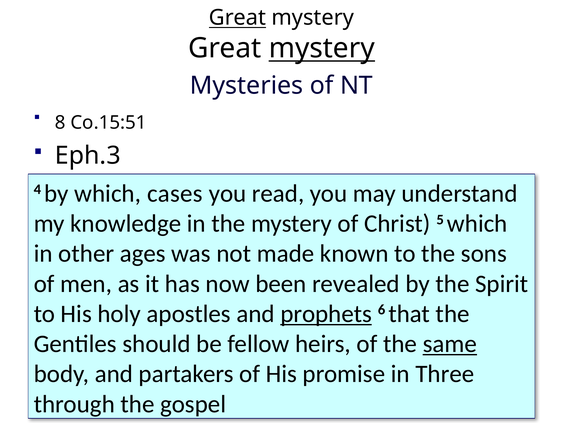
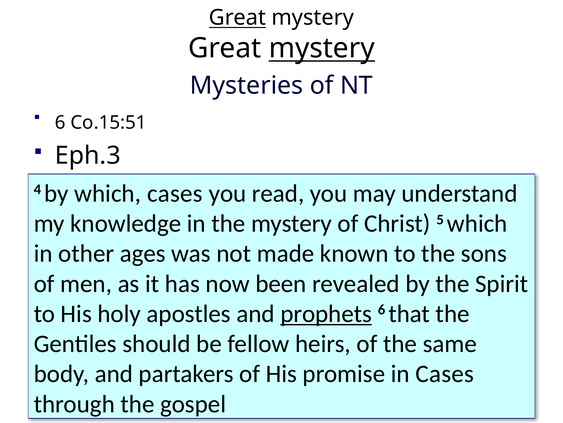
8: 8 -> 6 (60, 122)
same underline: present -> none (450, 343)
in Three: Three -> Cases (445, 373)
